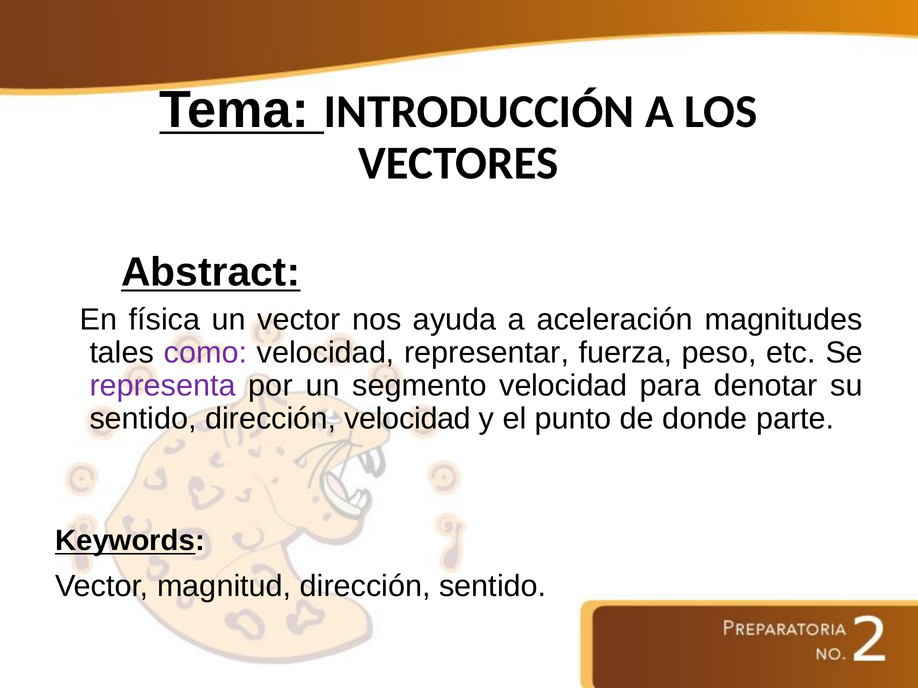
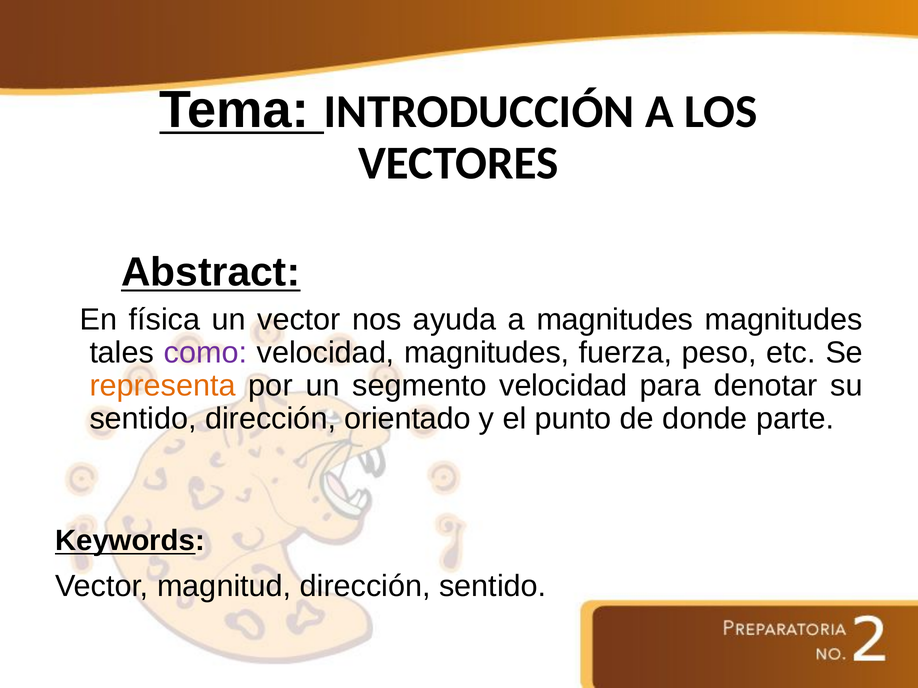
a aceleración: aceleración -> magnitudes (615, 320)
velocidad representar: representar -> magnitudes (487, 353)
representa colour: purple -> orange (163, 386)
dirección velocidad: velocidad -> orientado (408, 419)
